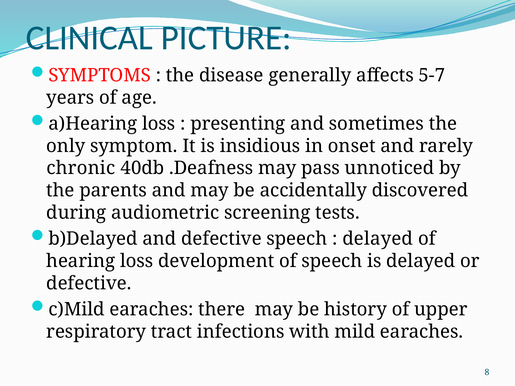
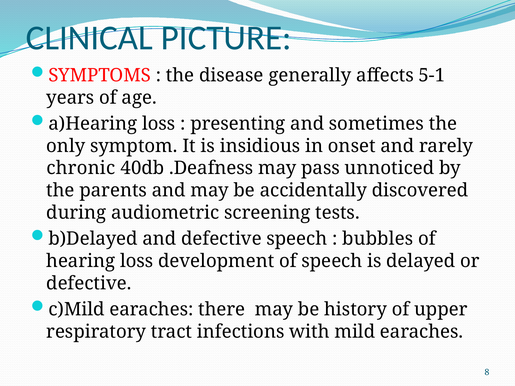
5-7: 5-7 -> 5-1 (432, 75)
delayed: delayed -> bubbles (378, 239)
